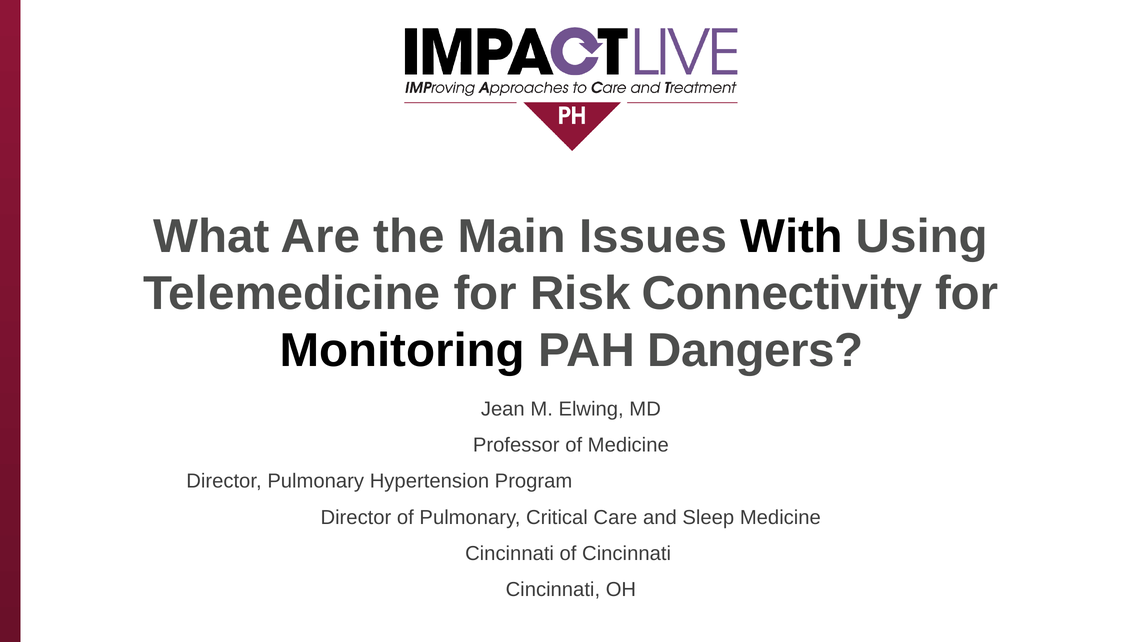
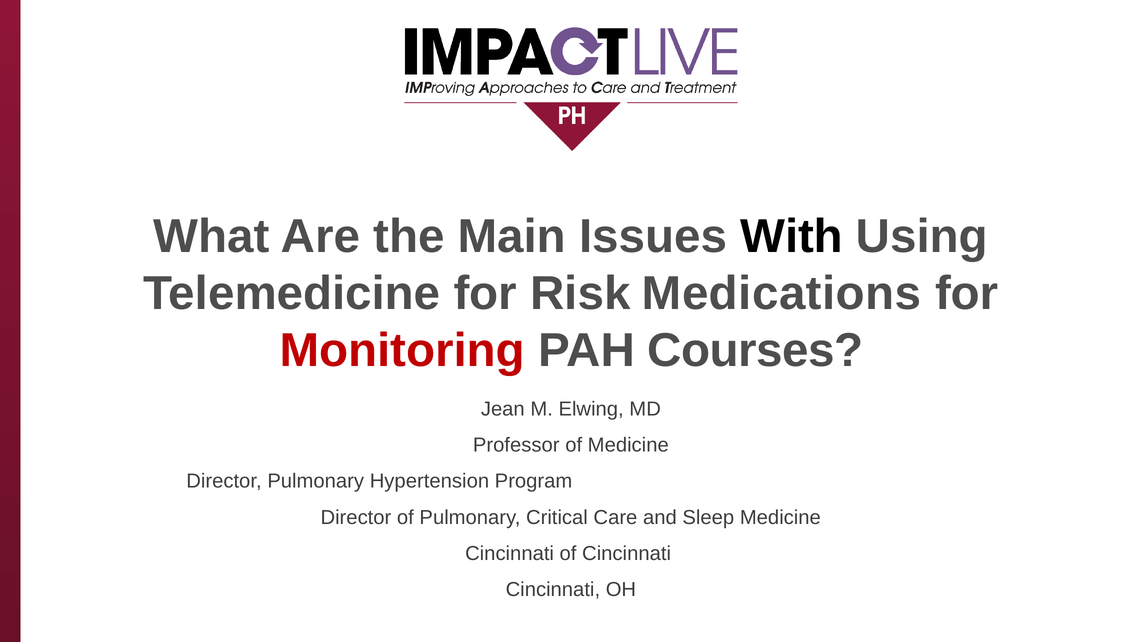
Connectivity: Connectivity -> Medications (782, 294)
Monitoring colour: black -> red (402, 351)
Dangers: Dangers -> Courses (755, 351)
